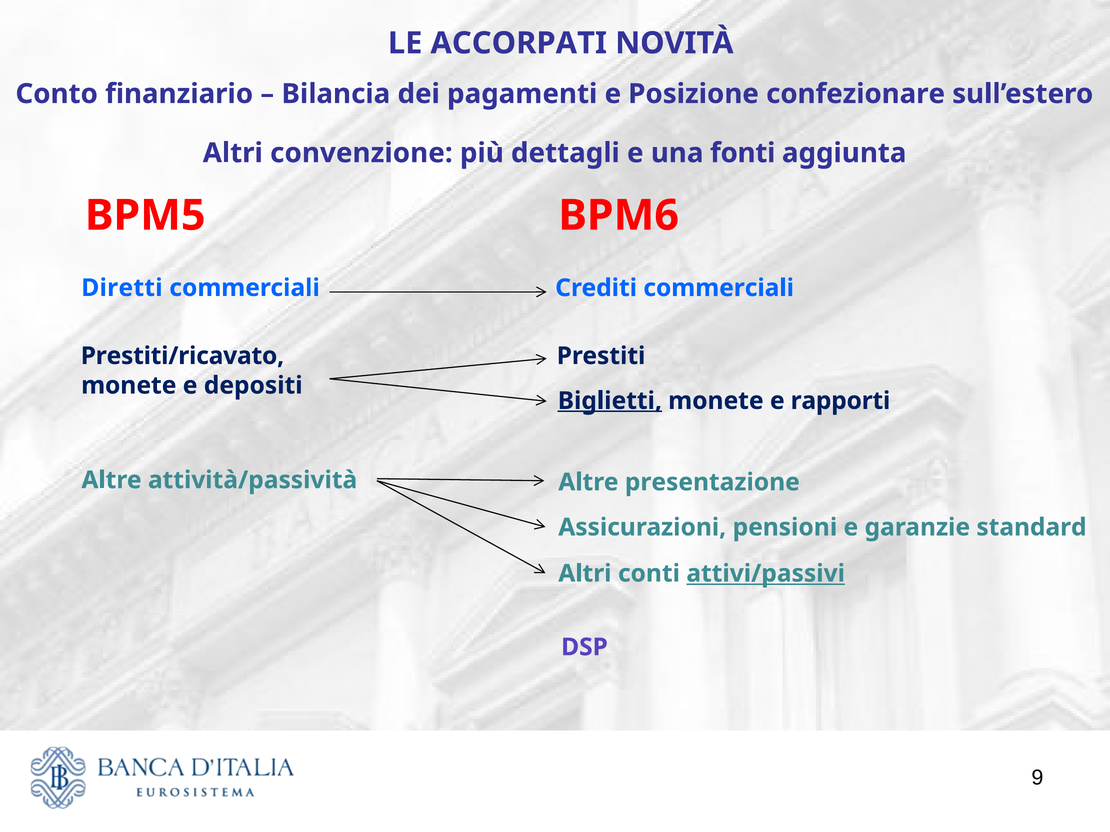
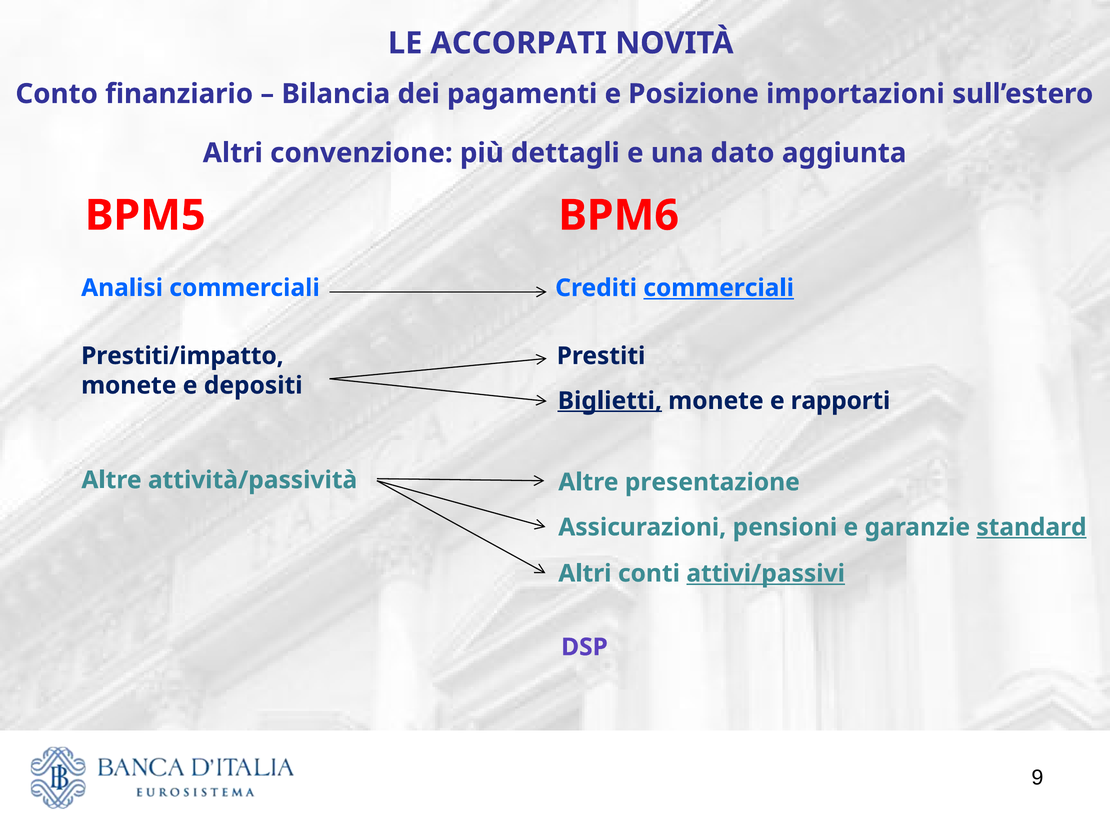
confezionare: confezionare -> importazioni (855, 94)
fonti: fonti -> dato (743, 153)
Diretti: Diretti -> Analisi (122, 288)
commerciali underline: none -> present (719, 288)
Prestiti/ricavato: Prestiti/ricavato -> Prestiti/impatto (182, 356)
standard underline: none -> present (1032, 528)
